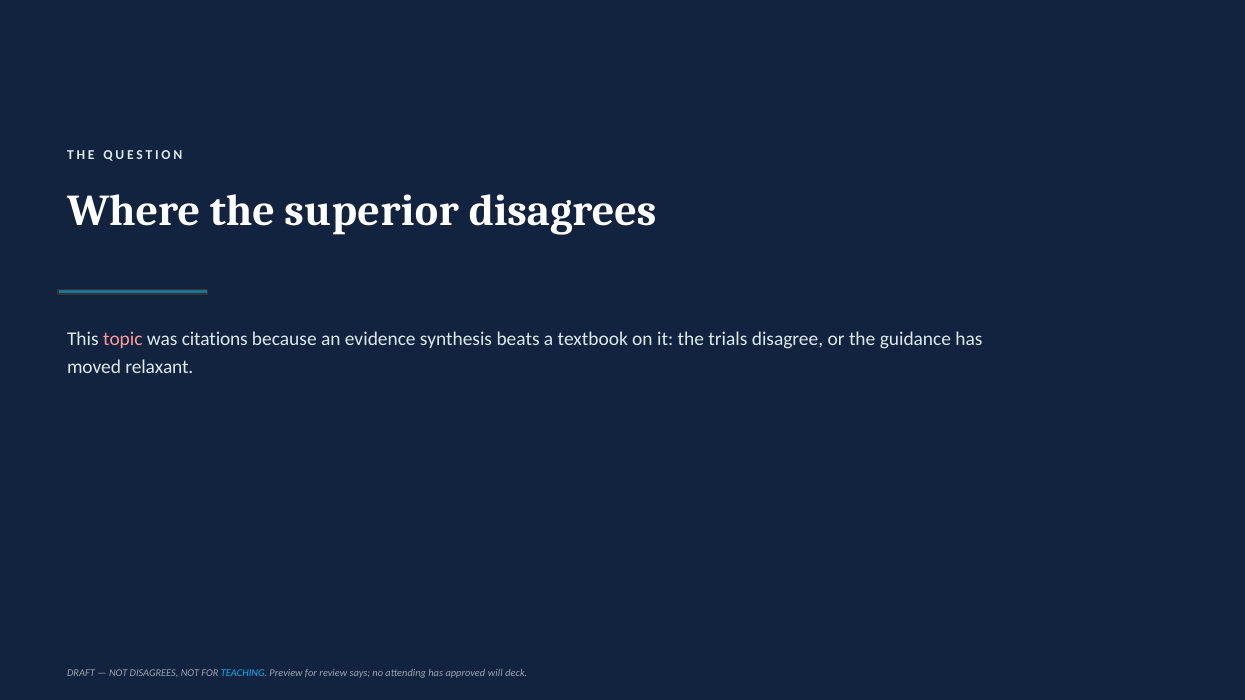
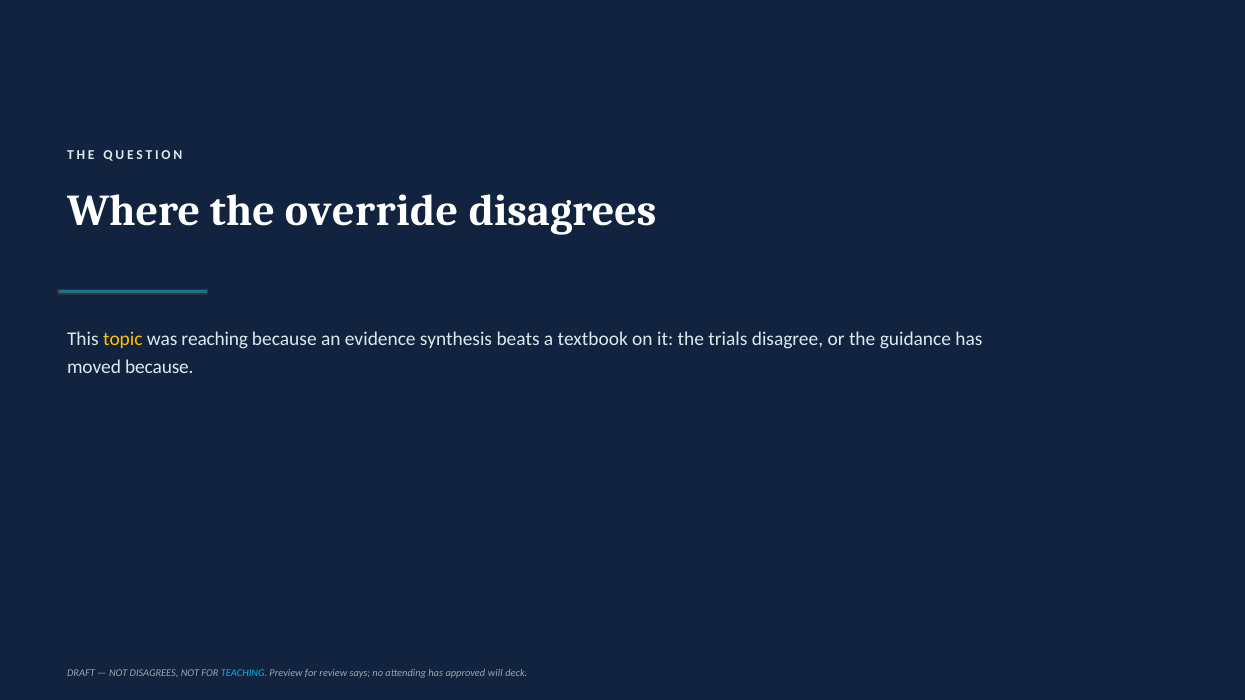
superior: superior -> override (372, 212)
topic colour: pink -> yellow (123, 340)
citations: citations -> reaching (215, 340)
moved relaxant: relaxant -> because (159, 368)
